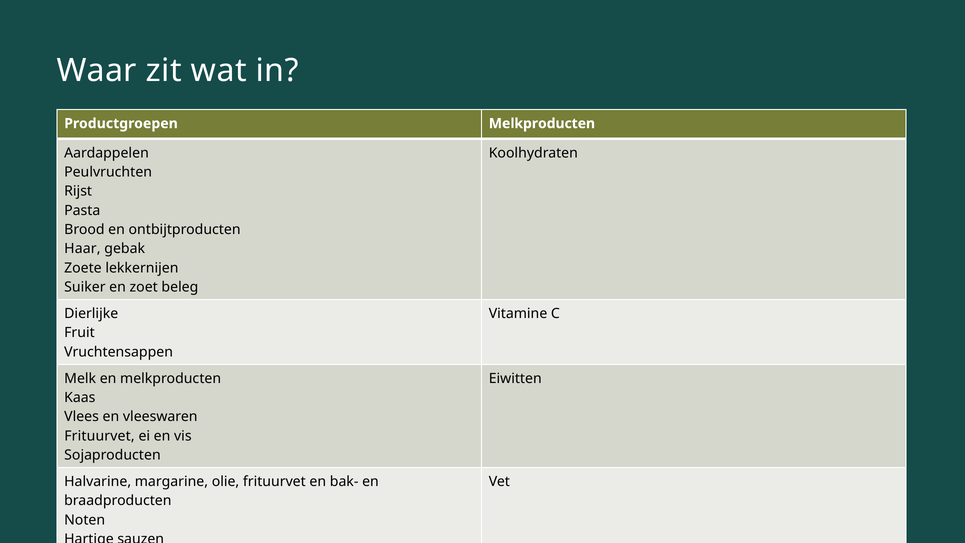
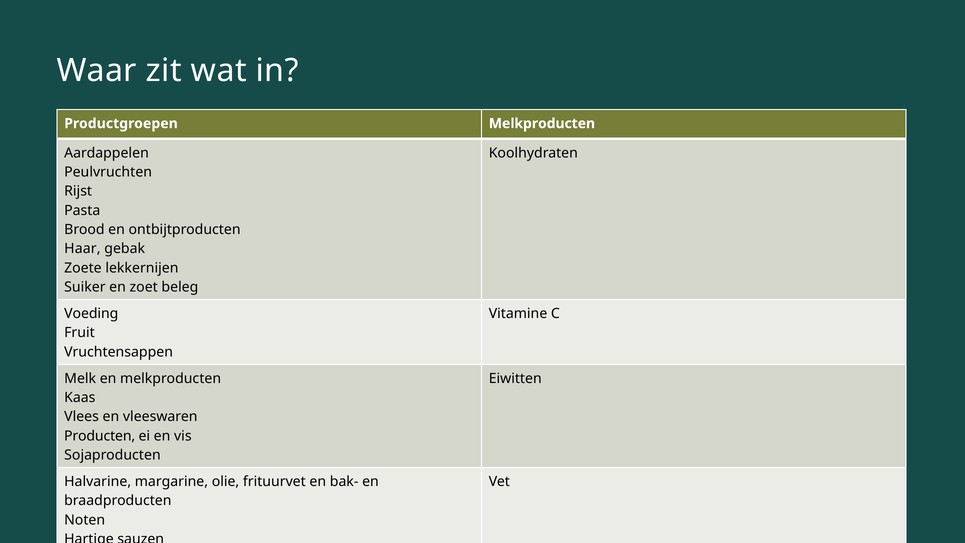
Dierlijke: Dierlijke -> Voeding (91, 313)
Frituurvet: Frituurvet -> Producten (100, 436)
